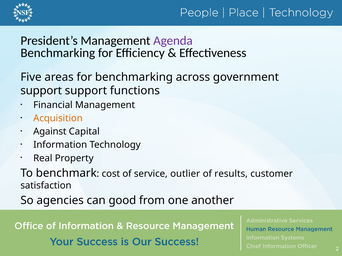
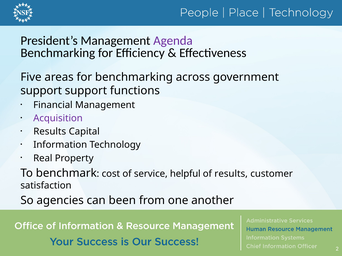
Acquisition colour: orange -> purple (58, 119)
Against: Against -> Results (50, 132)
outlier: outlier -> helpful (185, 174)
good: good -> been (122, 201)
